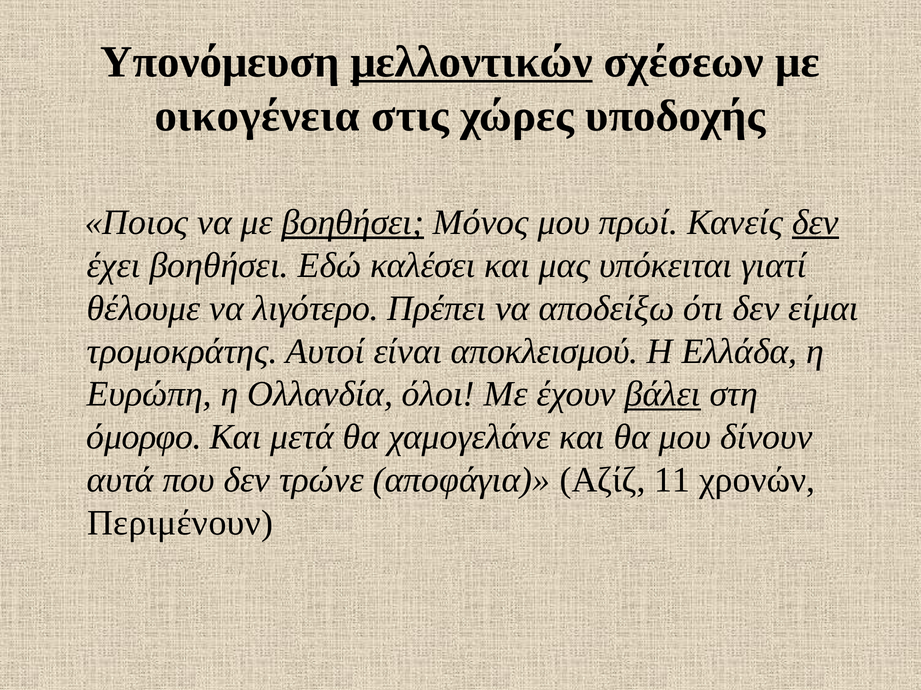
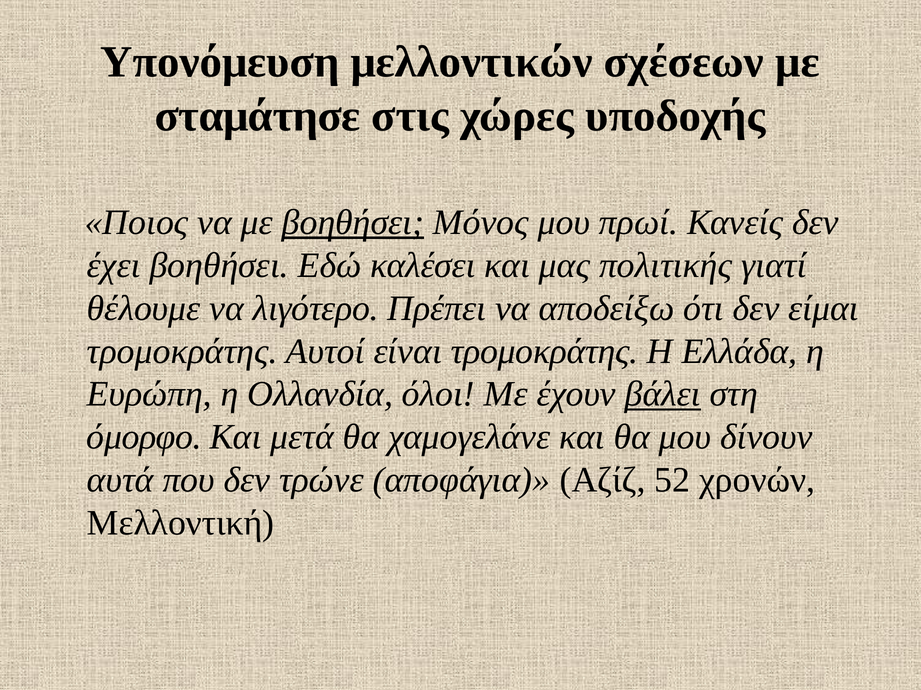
μελλοντικών underline: present -> none (472, 62)
οικογένεια: οικογένεια -> σταμάτησε (258, 116)
δεν underline: present -> none (816, 223)
υπόκειται: υπόκειται -> πολιτικής (666, 266)
είναι αποκλεισμού: αποκλεισμού -> τρομοκράτης (545, 352)
11: 11 -> 52 (672, 481)
Περιμένουν: Περιμένουν -> Μελλοντική (181, 524)
